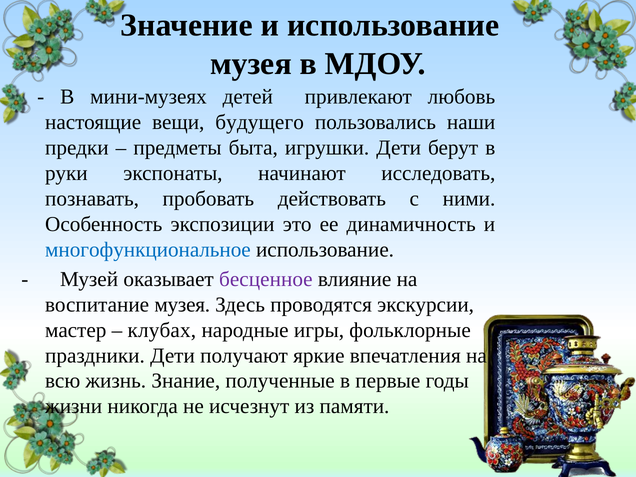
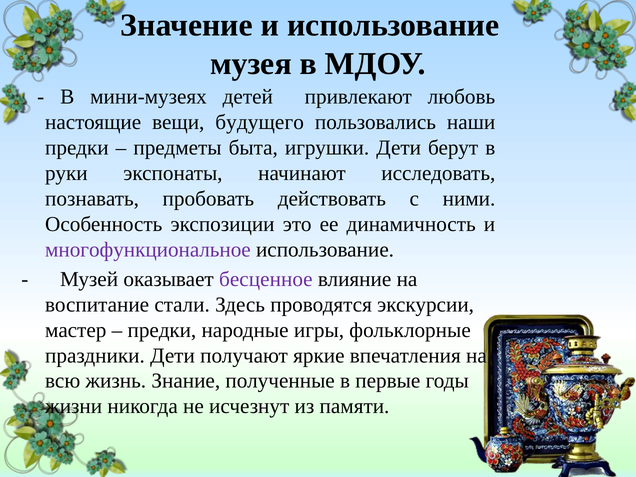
многофункциональное colour: blue -> purple (148, 250)
воспитание музея: музея -> стали (182, 305)
клубах: клубах -> предки (162, 330)
